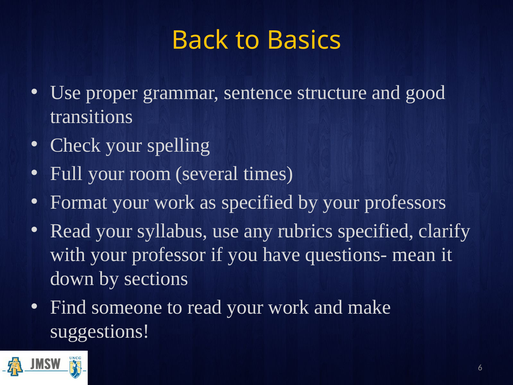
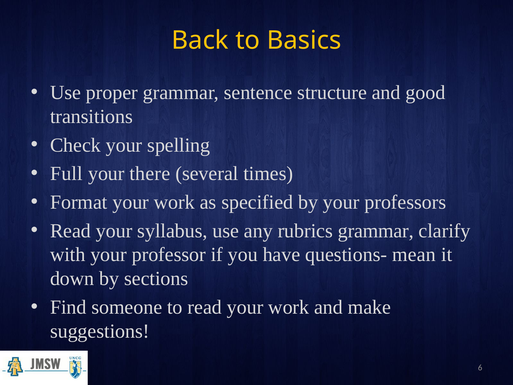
room: room -> there (150, 174)
rubrics specified: specified -> grammar (376, 231)
